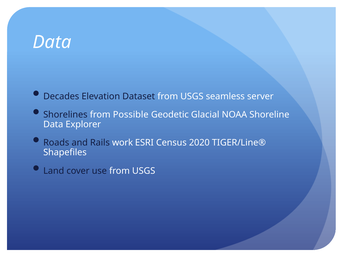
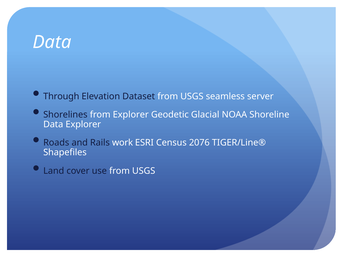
Decades: Decades -> Through (61, 96)
from Possible: Possible -> Explorer (131, 115)
2020: 2020 -> 2076 (199, 143)
